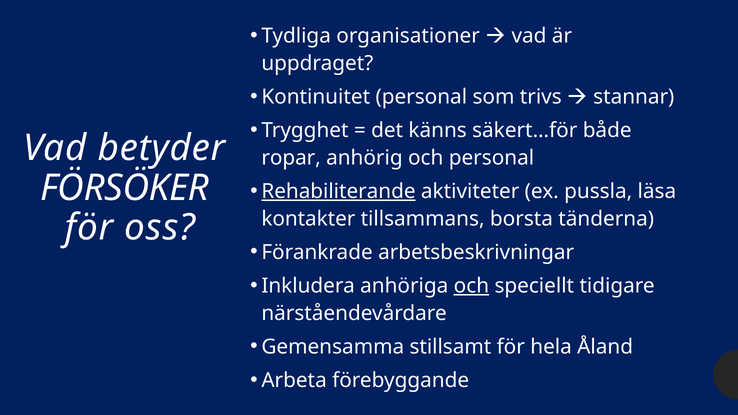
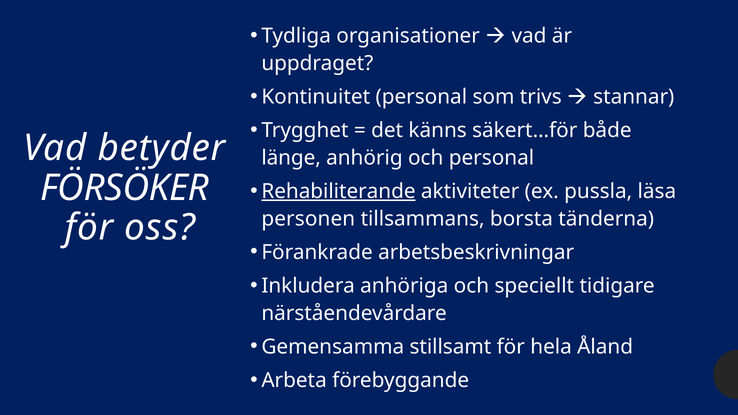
ropar: ropar -> länge (291, 158)
kontakter: kontakter -> personen (308, 219)
och underline: present -> none (471, 286)
